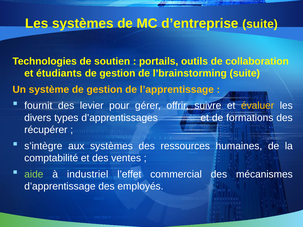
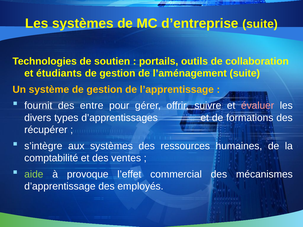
l’brainstorming: l’brainstorming -> l’aménagement (190, 73)
levier: levier -> entre (92, 106)
évaluer colour: yellow -> pink (258, 106)
industriel: industriel -> provoque (88, 174)
